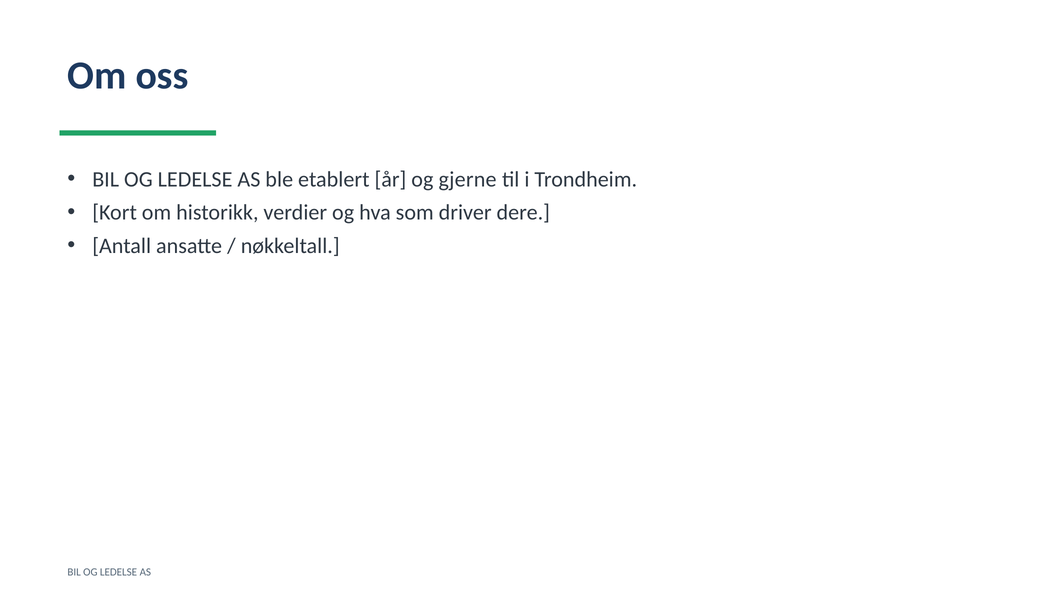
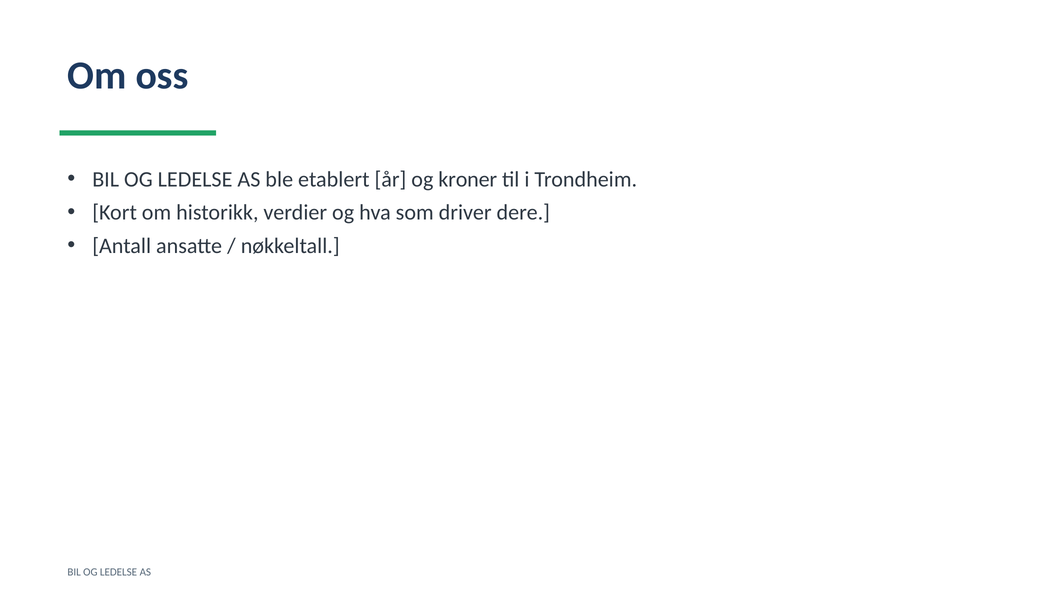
gjerne: gjerne -> kroner (468, 180)
